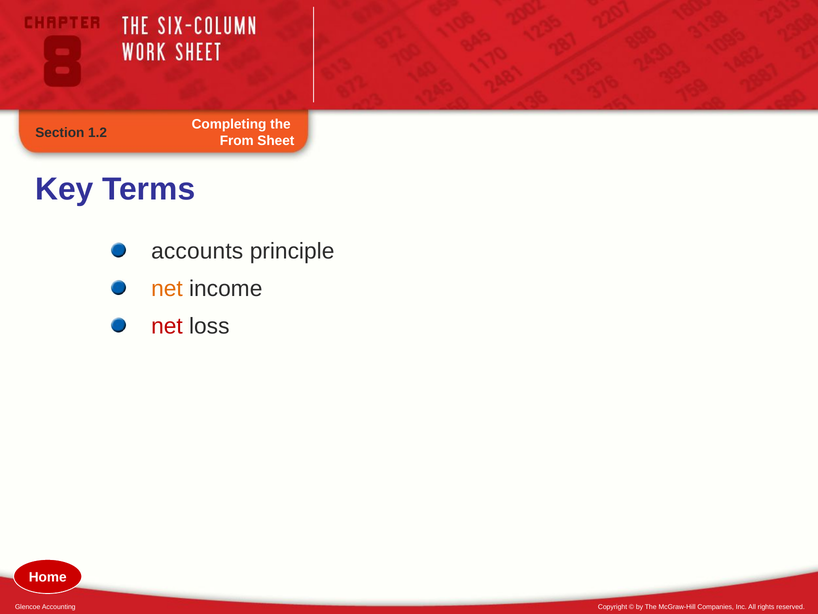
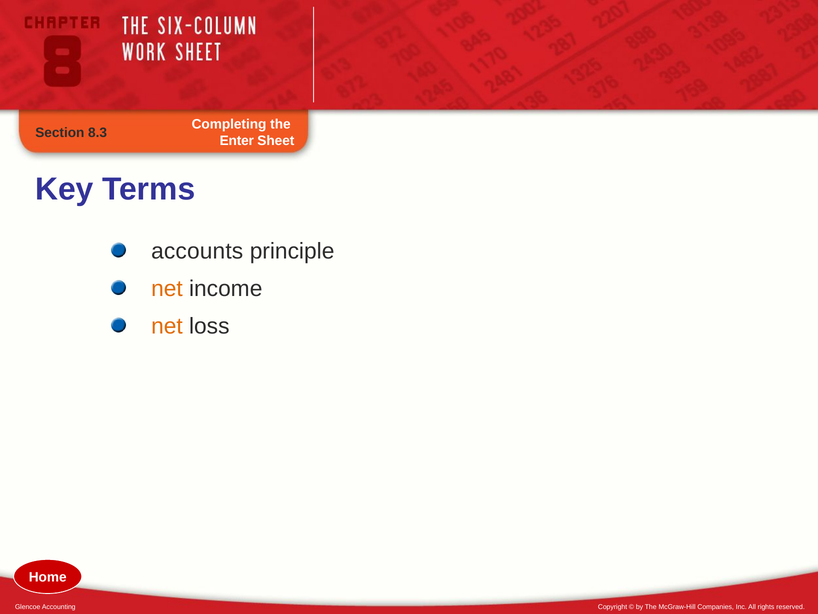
1.2: 1.2 -> 8.3 (98, 133)
From: From -> Enter (237, 140)
net colour: red -> orange (167, 326)
